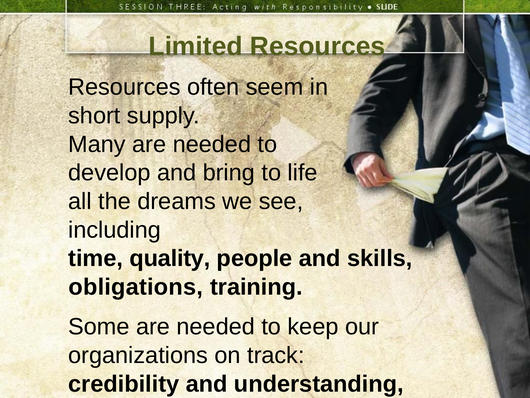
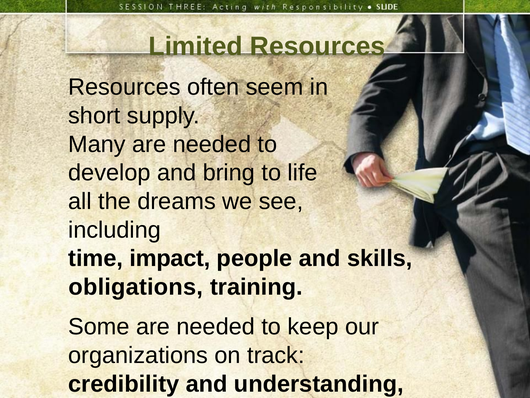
quality: quality -> impact (170, 258)
